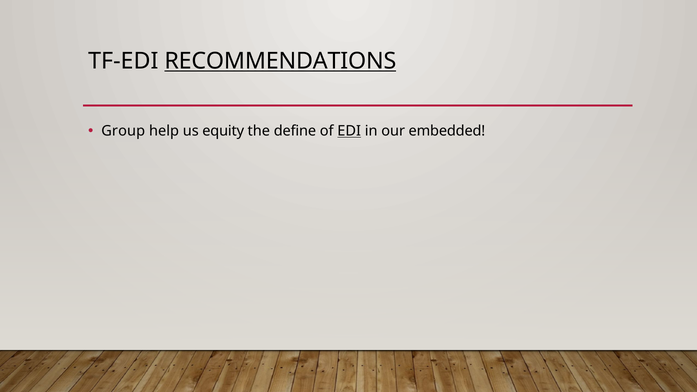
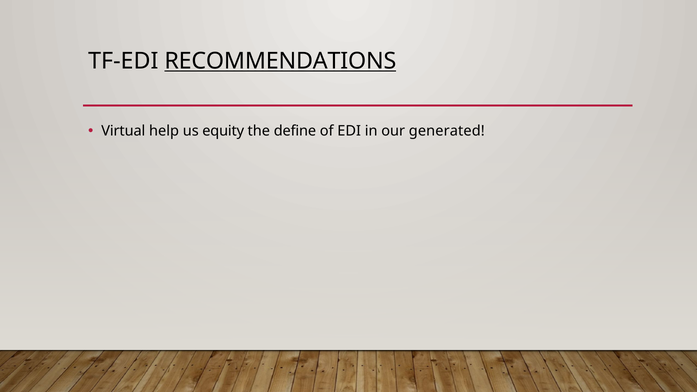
Group: Group -> Virtual (123, 131)
EDI underline: present -> none (349, 131)
embedded: embedded -> generated (447, 131)
